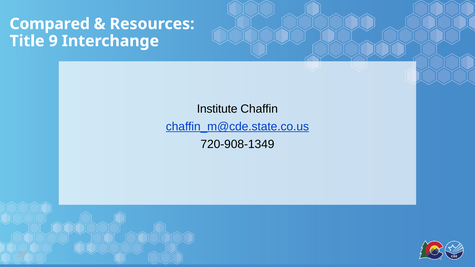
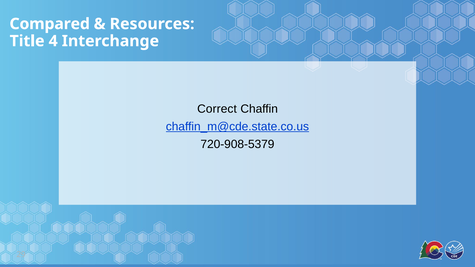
9: 9 -> 4 (53, 41)
Institute: Institute -> Correct (217, 109)
720-908-1349: 720-908-1349 -> 720-908-5379 (237, 144)
